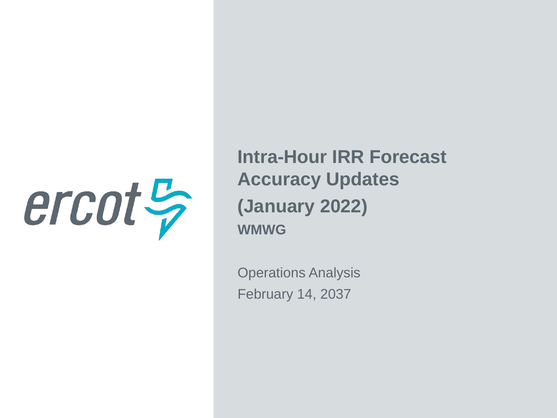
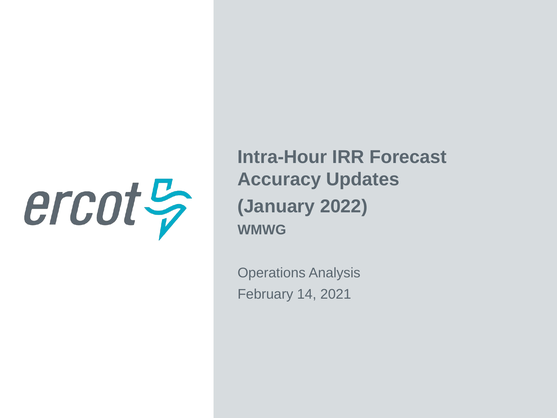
2037: 2037 -> 2021 (336, 294)
